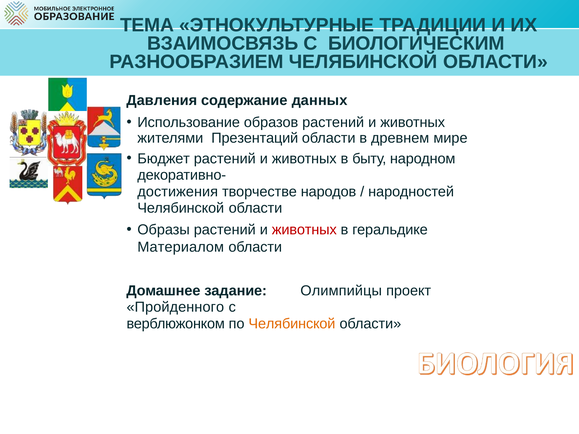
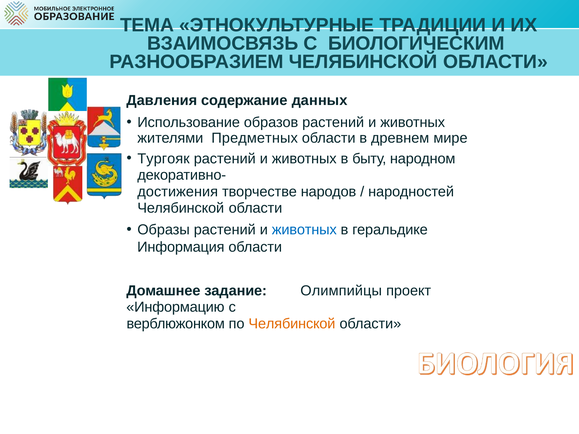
Презентаций: Презентаций -> Предметных (255, 138)
Бюджет: Бюджет -> Тургояк (164, 159)
животных colour: red -> blue (304, 230)
Материалом: Материалом -> Информация (181, 247)
Пройденного: Пройденного -> Информацию (175, 307)
